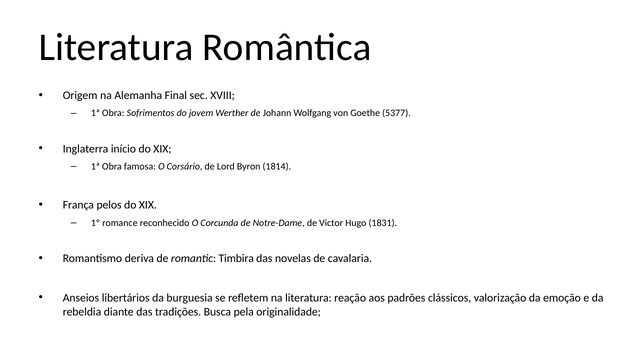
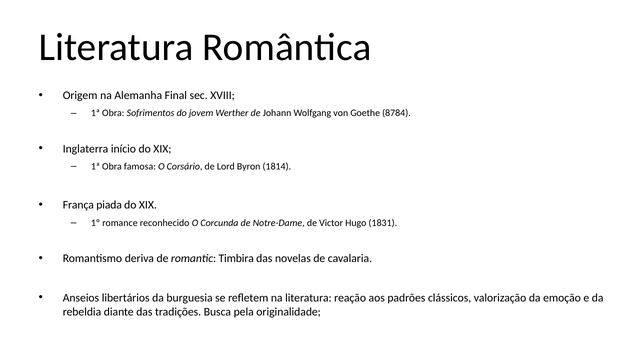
5377: 5377 -> 8784 (396, 113)
pelos: pelos -> piada (109, 205)
